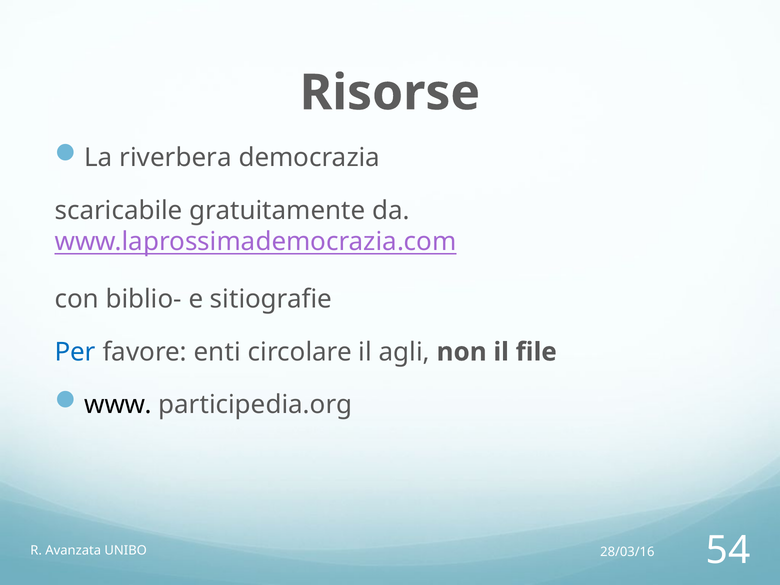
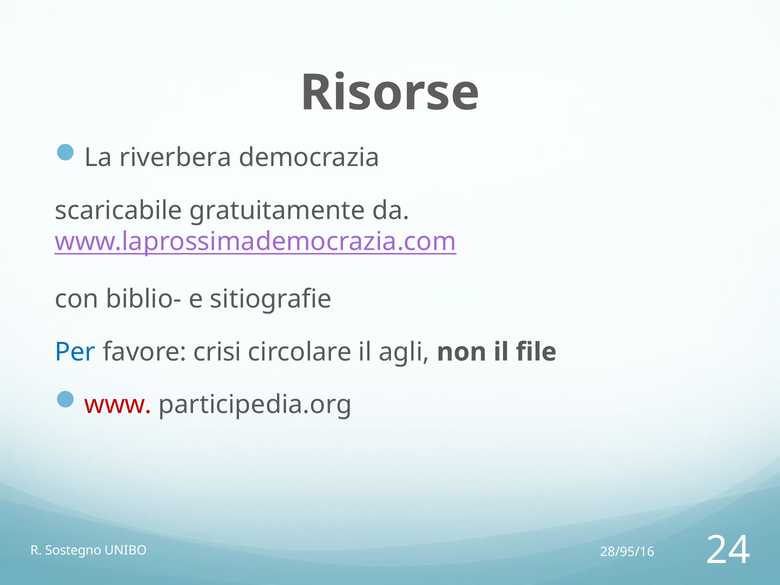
enti: enti -> crisi (217, 352)
www colour: black -> red (118, 405)
Avanzata: Avanzata -> Sostegno (73, 551)
54: 54 -> 24 (728, 550)
28/03/16: 28/03/16 -> 28/95/16 (627, 552)
